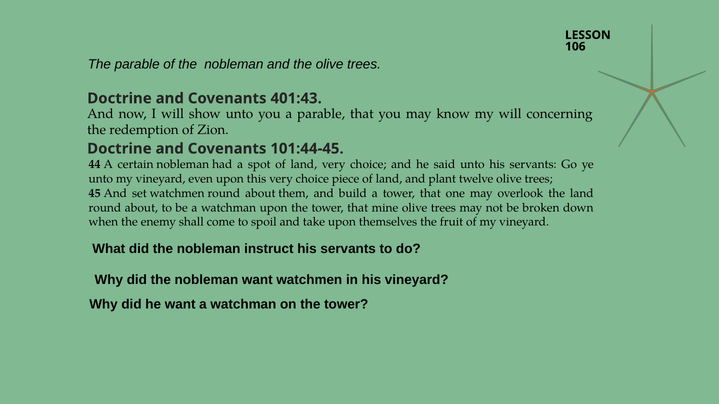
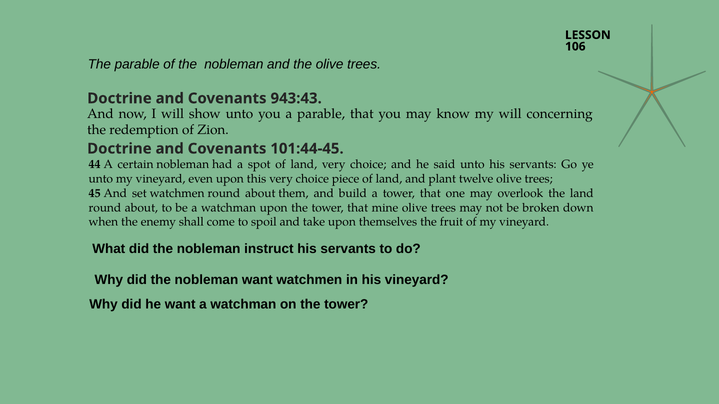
401:43: 401:43 -> 943:43 (296, 98)
